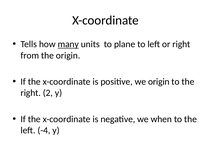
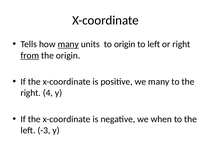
to plane: plane -> origin (125, 44)
from underline: none -> present (30, 56)
we origin: origin -> many (159, 82)
2: 2 -> 4 (48, 93)
-4: -4 -> -3 (44, 131)
